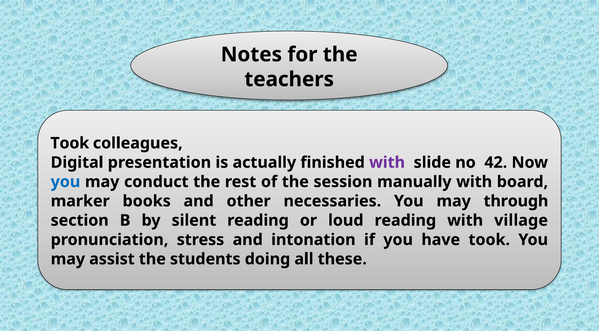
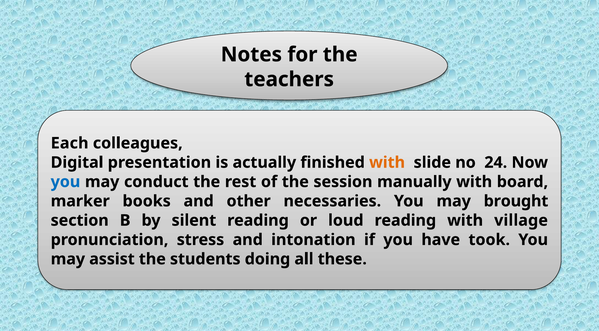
Took: Took -> Each (70, 143)
with colour: purple -> orange (387, 162)
42: 42 -> 24 (496, 162)
through: through -> brought (516, 201)
